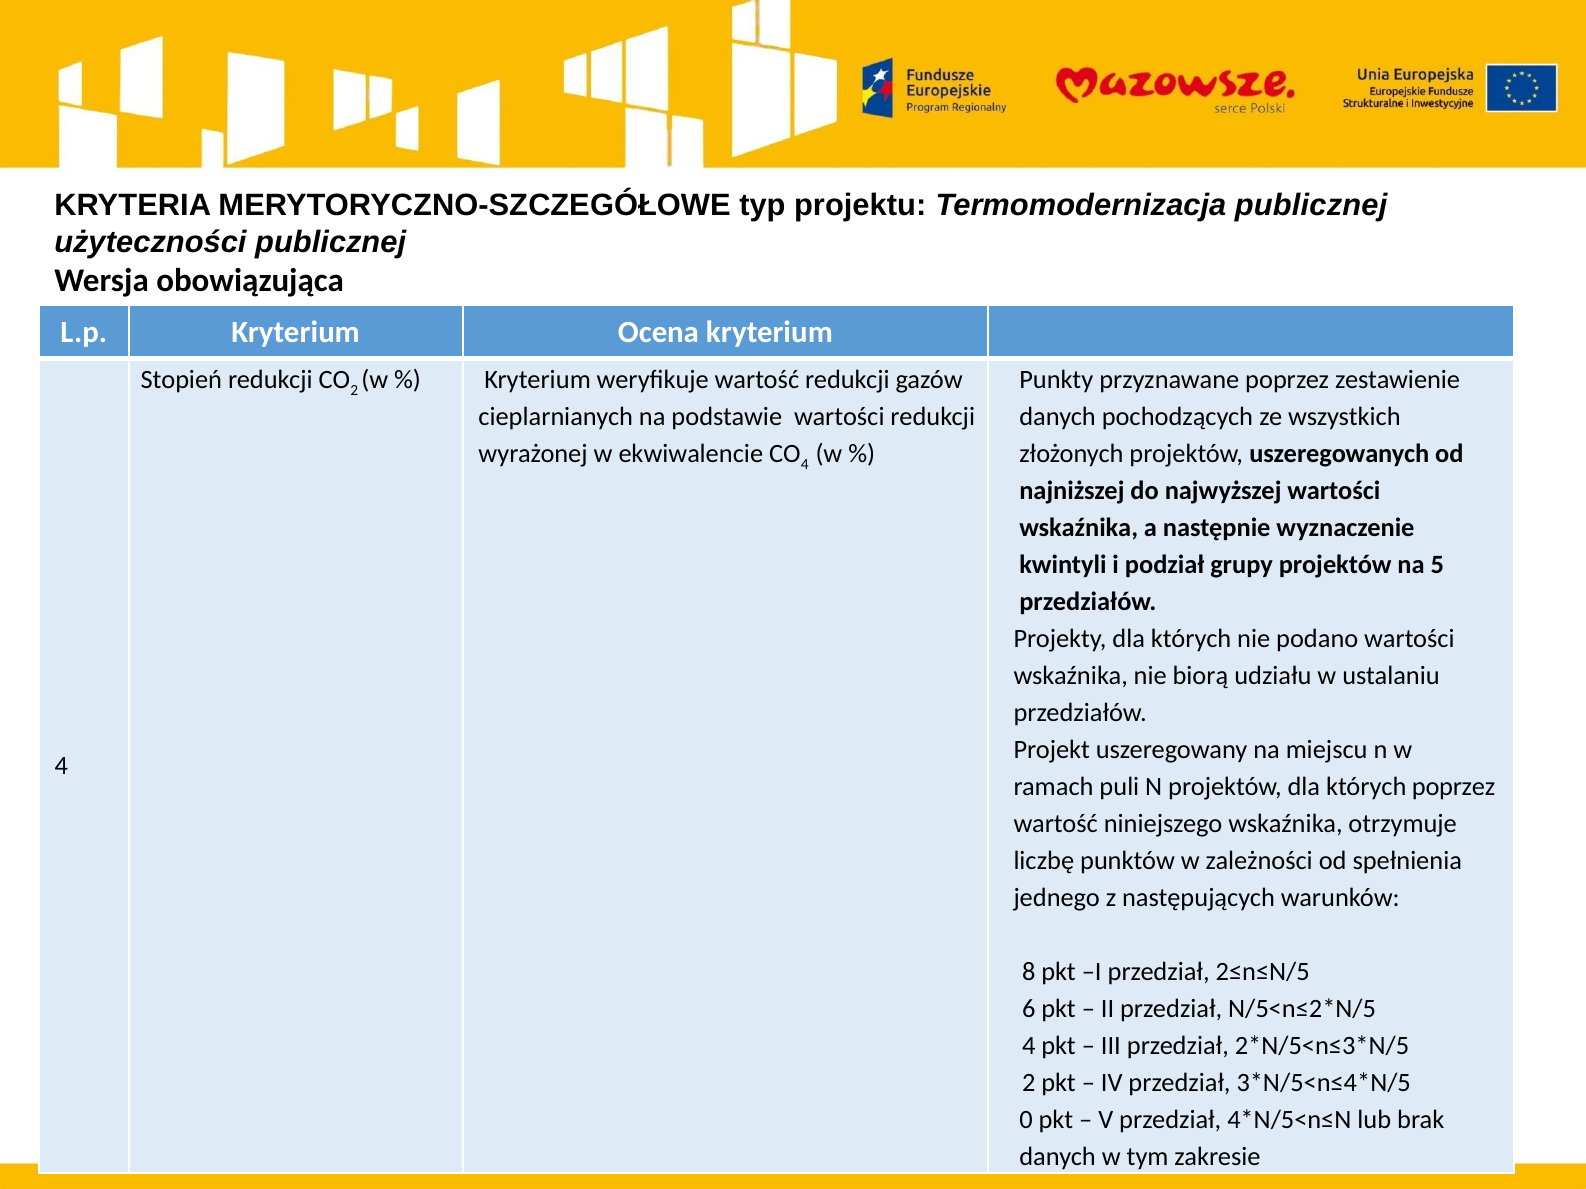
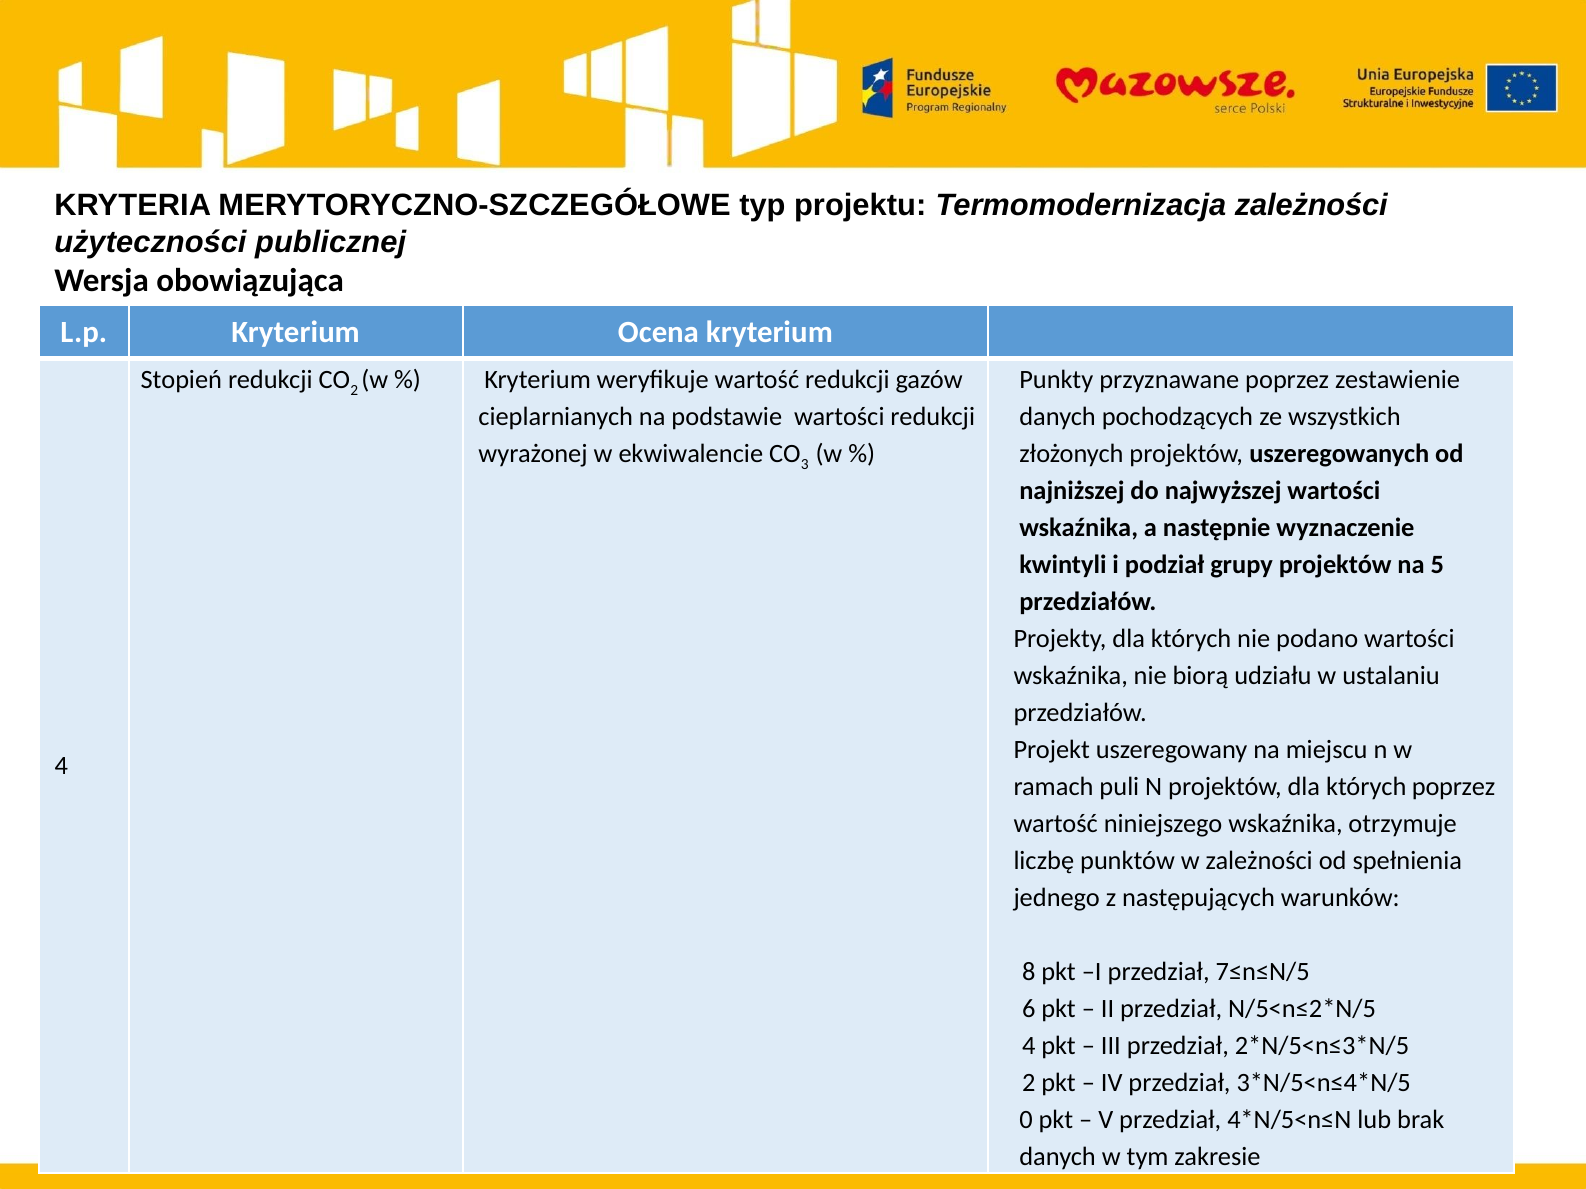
Termomodernizacja publicznej: publicznej -> zależności (1311, 205)
4: 4 -> 3 (805, 465)
2≤n≤N/5: 2≤n≤N/5 -> 7≤n≤N/5 (1263, 972)
